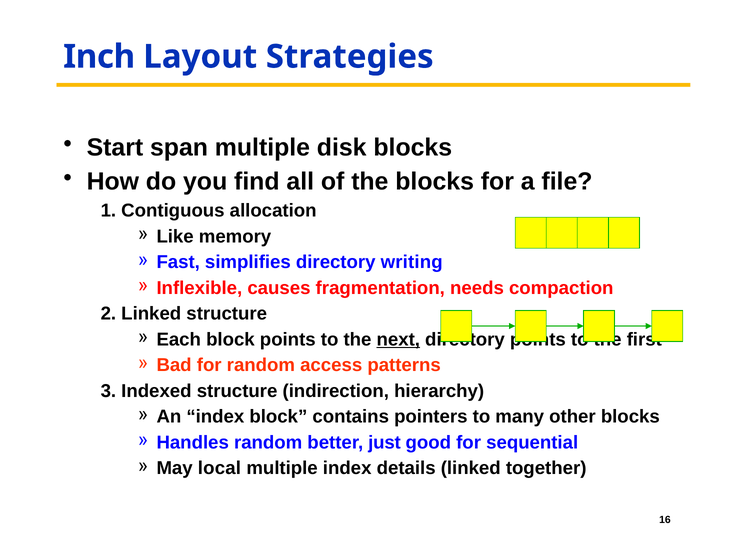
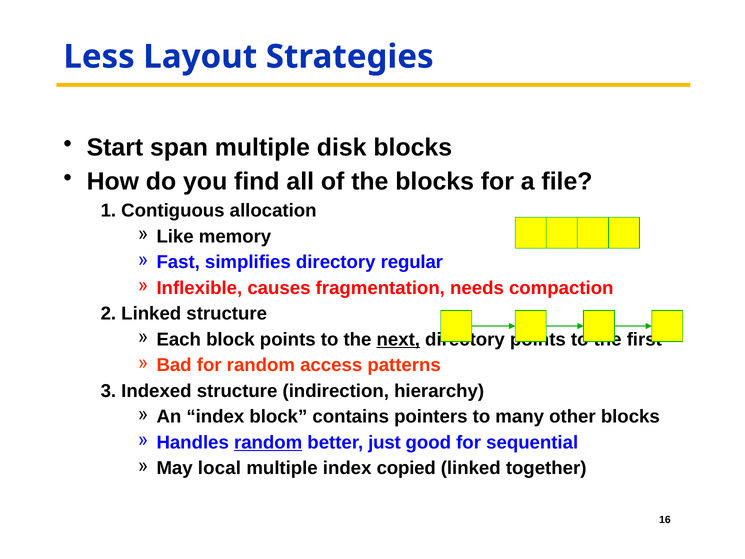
Inch: Inch -> Less (99, 57)
writing: writing -> regular (412, 262)
random underline: none -> present (268, 442)
details: details -> copied (406, 468)
